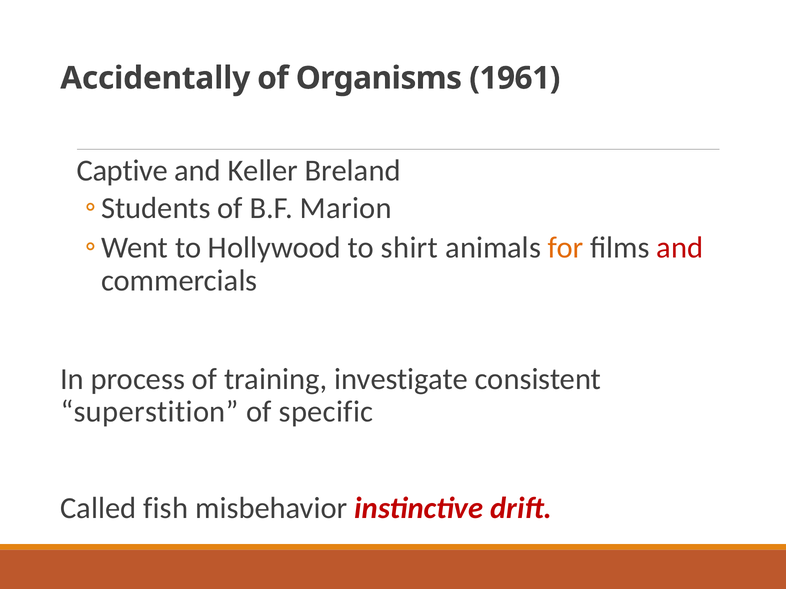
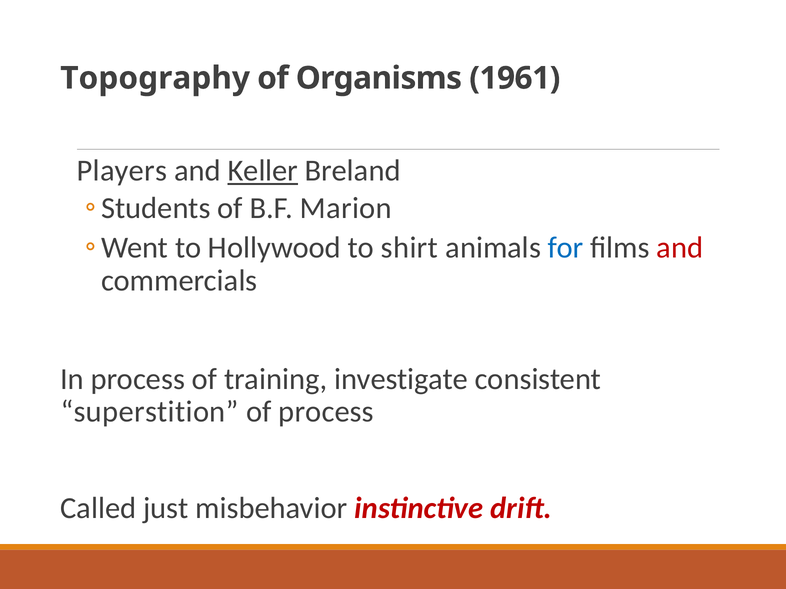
Accidentally: Accidentally -> Topography (155, 78)
Captive: Captive -> Players (122, 171)
Keller underline: none -> present (263, 171)
for colour: orange -> blue (566, 248)
of specific: specific -> process (326, 412)
fish: fish -> just (166, 509)
